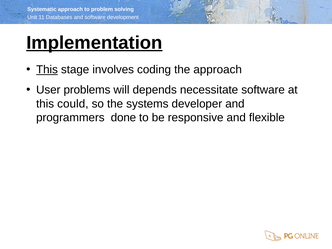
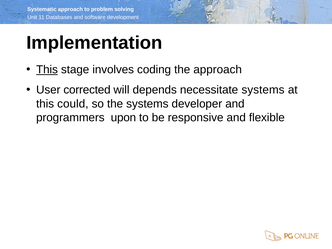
Implementation underline: present -> none (94, 43)
problems: problems -> corrected (87, 90)
necessitate software: software -> systems (263, 90)
done: done -> upon (123, 118)
